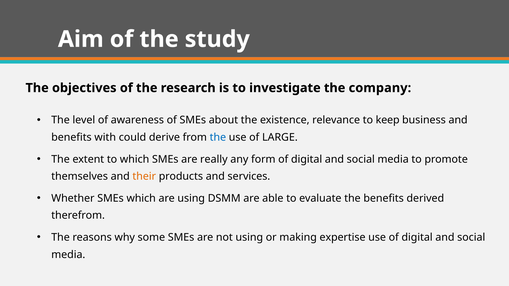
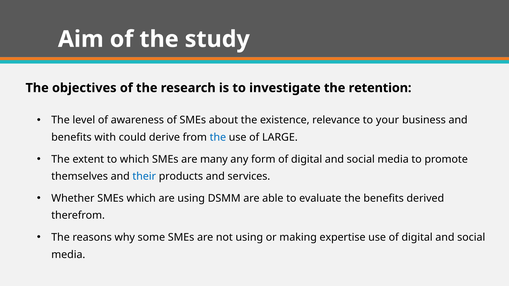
company: company -> retention (380, 88)
keep: keep -> your (388, 120)
really: really -> many (214, 159)
their colour: orange -> blue (144, 177)
